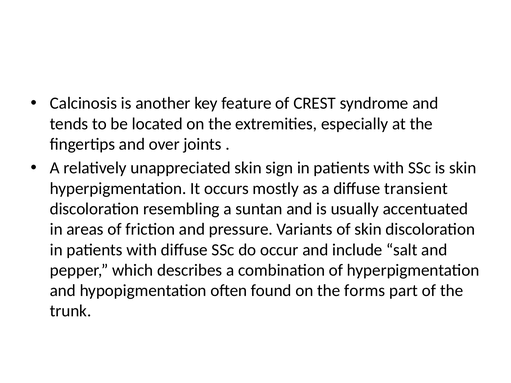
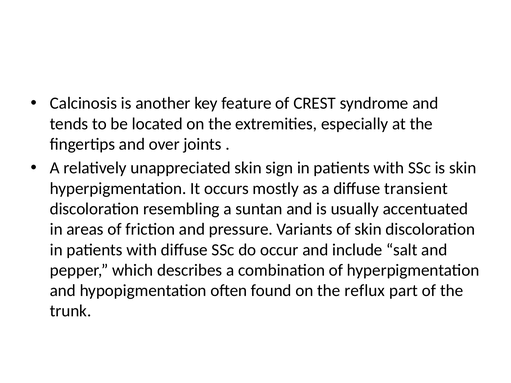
forms: forms -> reflux (365, 291)
